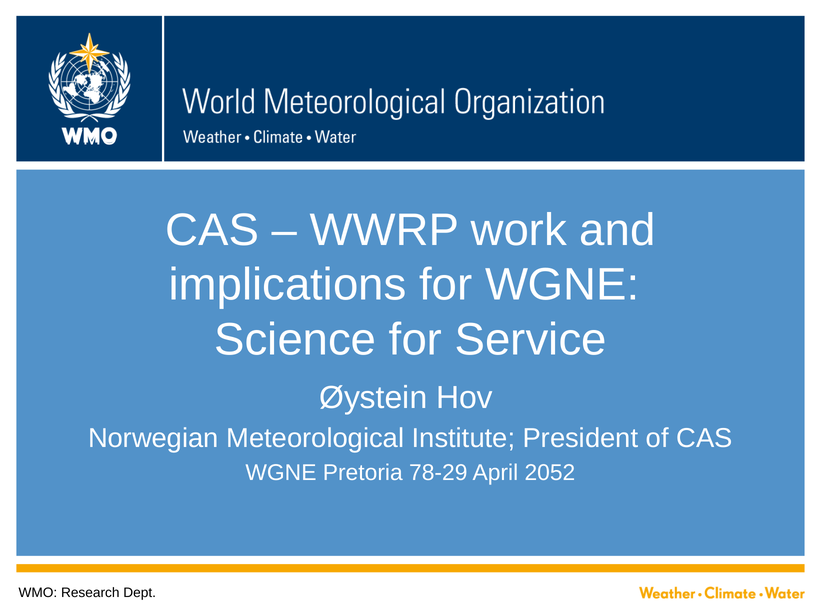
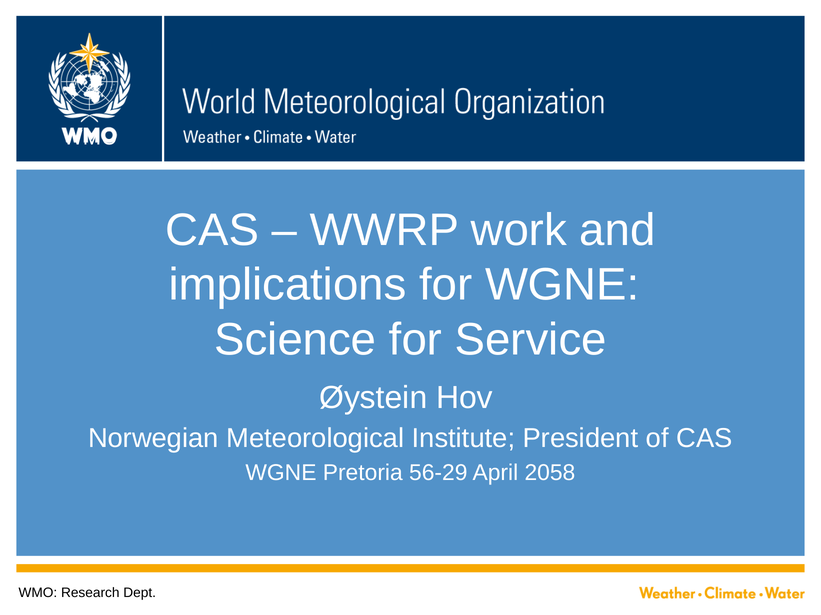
78-29: 78-29 -> 56-29 (438, 473)
2052: 2052 -> 2058 (550, 473)
